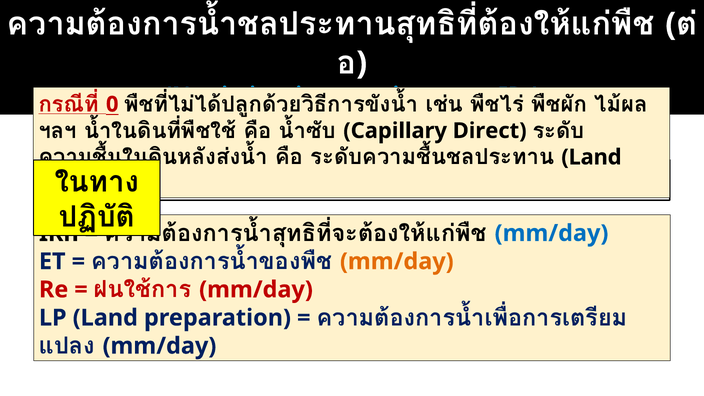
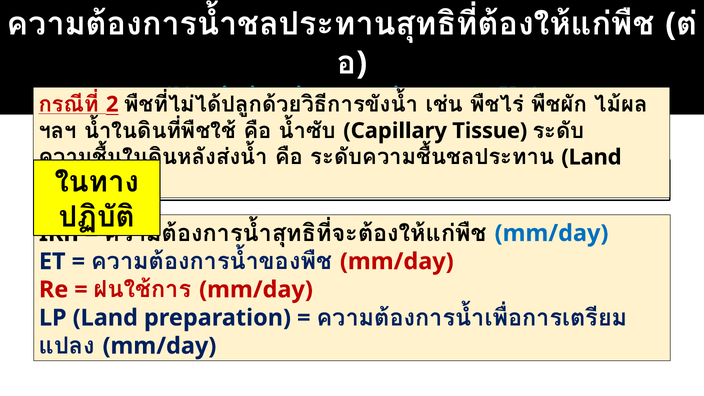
0: 0 -> 2 (112, 104)
Direct: Direct -> Tissue (490, 131)
mm/day colour: orange -> red (397, 261)
